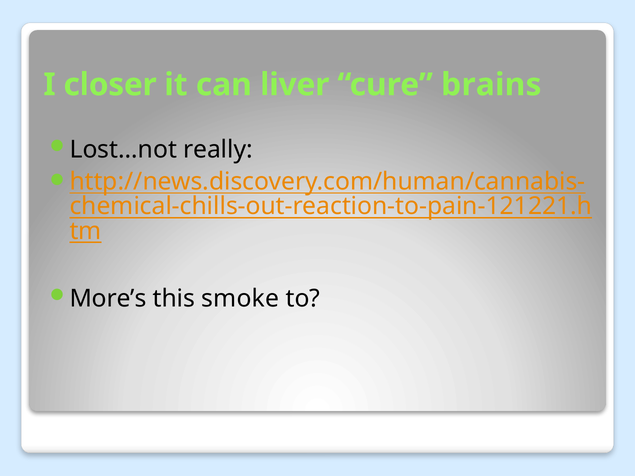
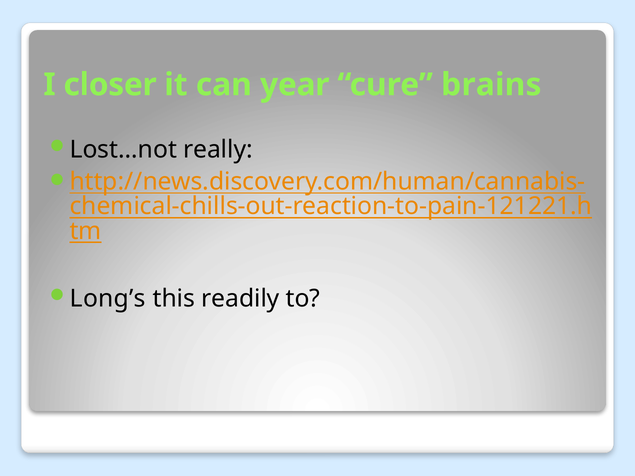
liver: liver -> year (295, 85)
More’s: More’s -> Long’s (108, 299)
smoke: smoke -> readily (240, 299)
